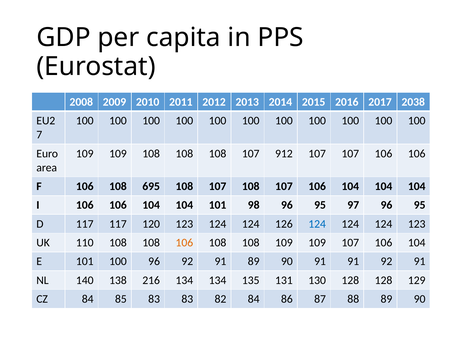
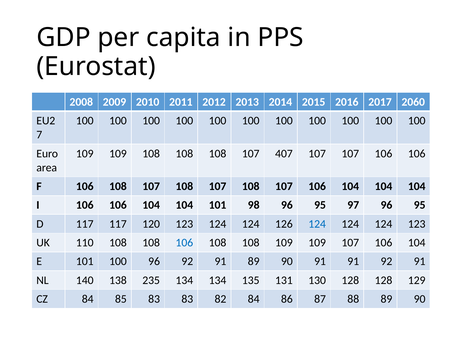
2038: 2038 -> 2060 (413, 102)
912: 912 -> 407 (284, 153)
106 108 695: 695 -> 107 (151, 186)
106 colour: orange -> blue (184, 242)
216: 216 -> 235 (151, 280)
